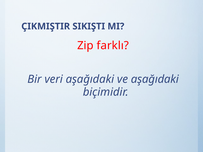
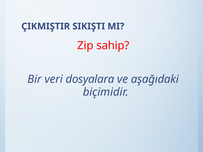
farklı: farklı -> sahip (113, 46)
veri aşağıdaki: aşağıdaki -> dosyalara (90, 79)
